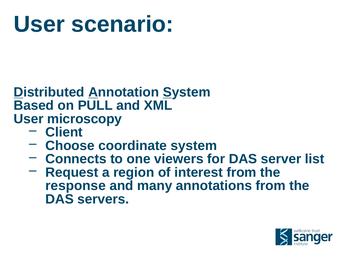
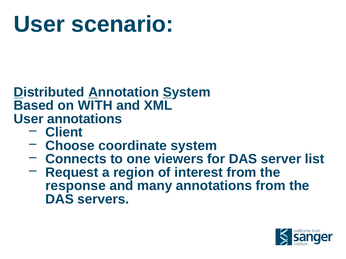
PULL: PULL -> WITH (95, 106)
User microscopy: microscopy -> annotations (85, 119)
